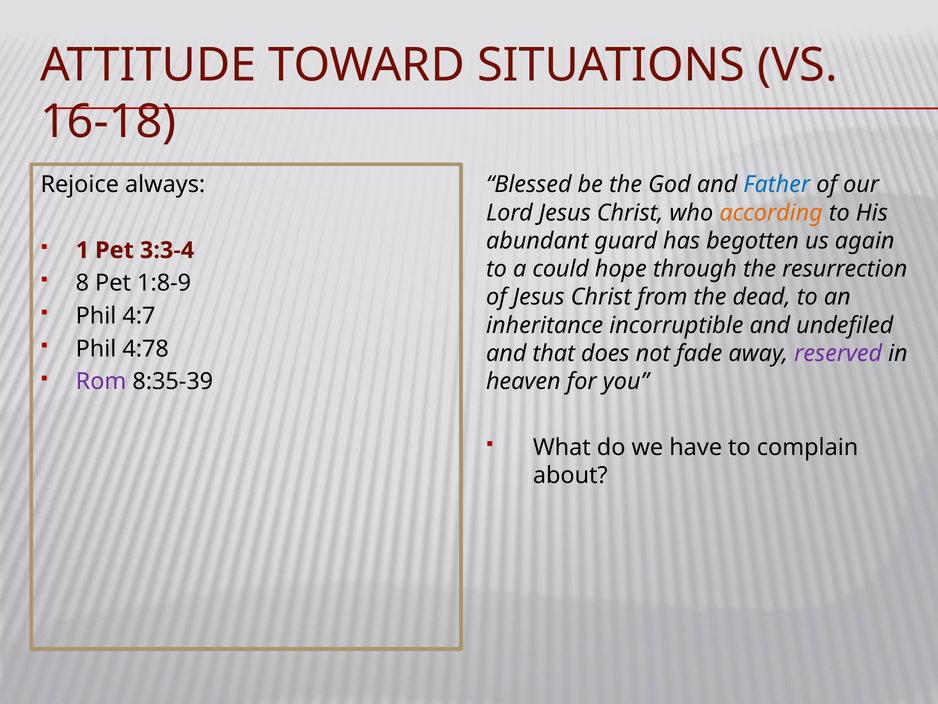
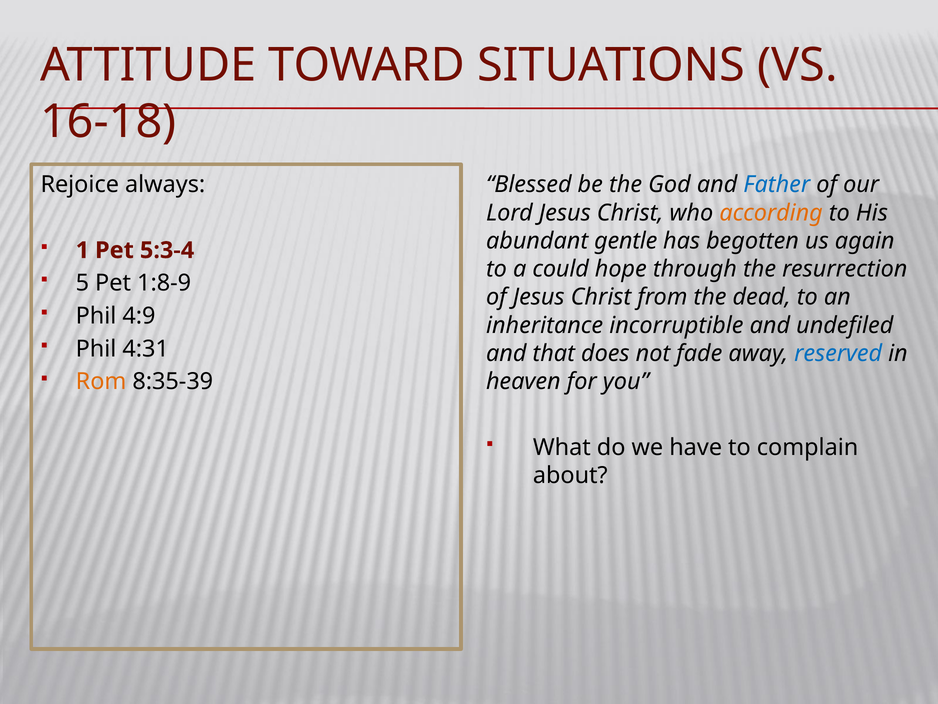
guard: guard -> gentle (626, 241)
3:3-4: 3:3-4 -> 5:3-4 (167, 250)
8: 8 -> 5 (82, 283)
4:7: 4:7 -> 4:9 (139, 316)
4:78: 4:78 -> 4:31 (146, 349)
reserved colour: purple -> blue (838, 353)
Rom colour: purple -> orange (101, 381)
